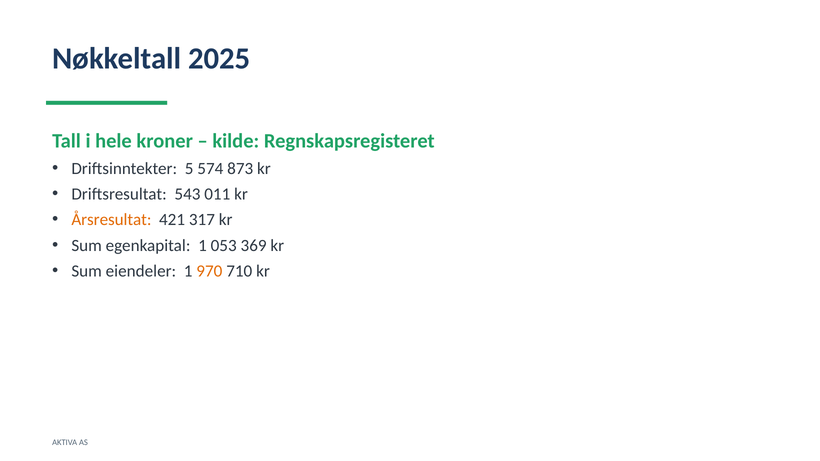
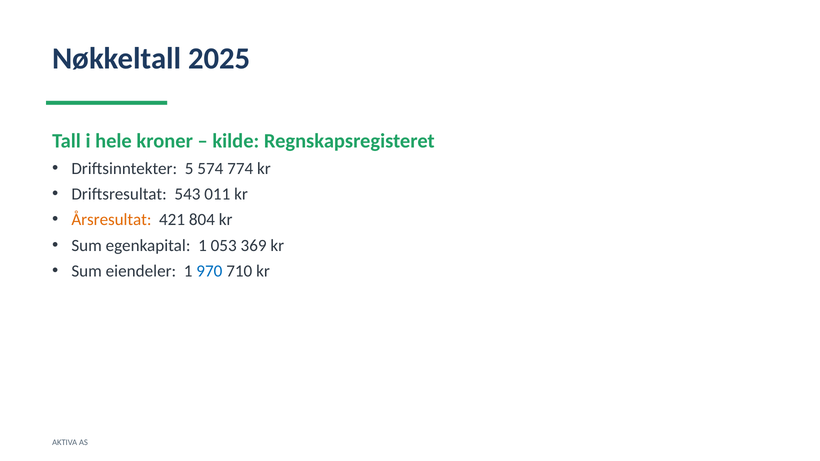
873: 873 -> 774 (240, 169)
317: 317 -> 804 (202, 220)
970 colour: orange -> blue (209, 271)
